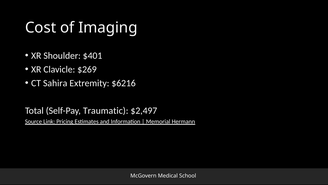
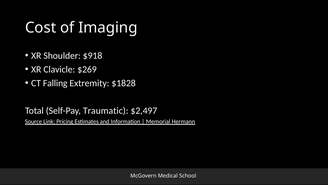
$401: $401 -> $918 (93, 55)
Sahira: Sahira -> Falling (55, 83)
$6216: $6216 -> $1828 (124, 83)
